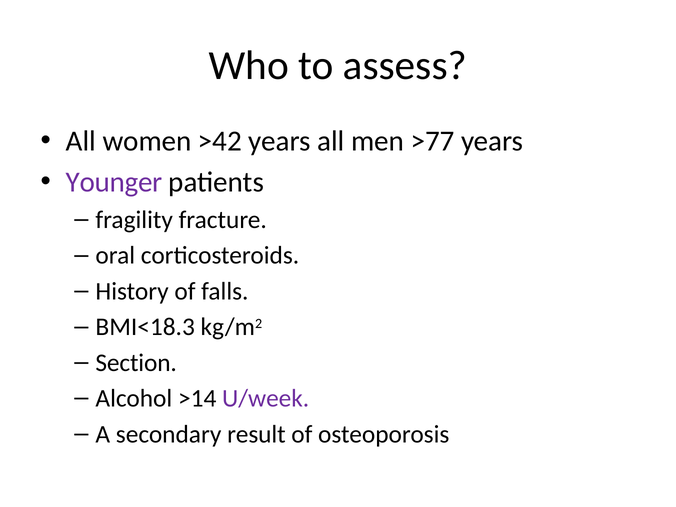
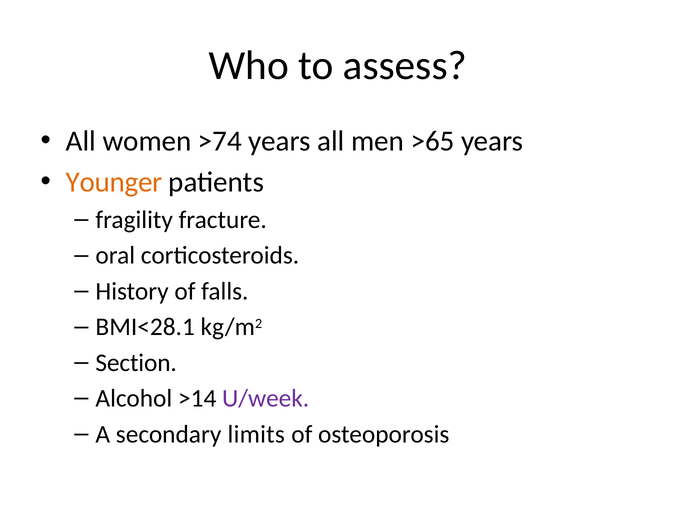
>42: >42 -> >74 (220, 141)
>77: >77 -> >65 (433, 141)
Younger colour: purple -> orange (114, 182)
BMI<18.3: BMI<18.3 -> BMI<28.1 (145, 327)
result: result -> limits (256, 434)
